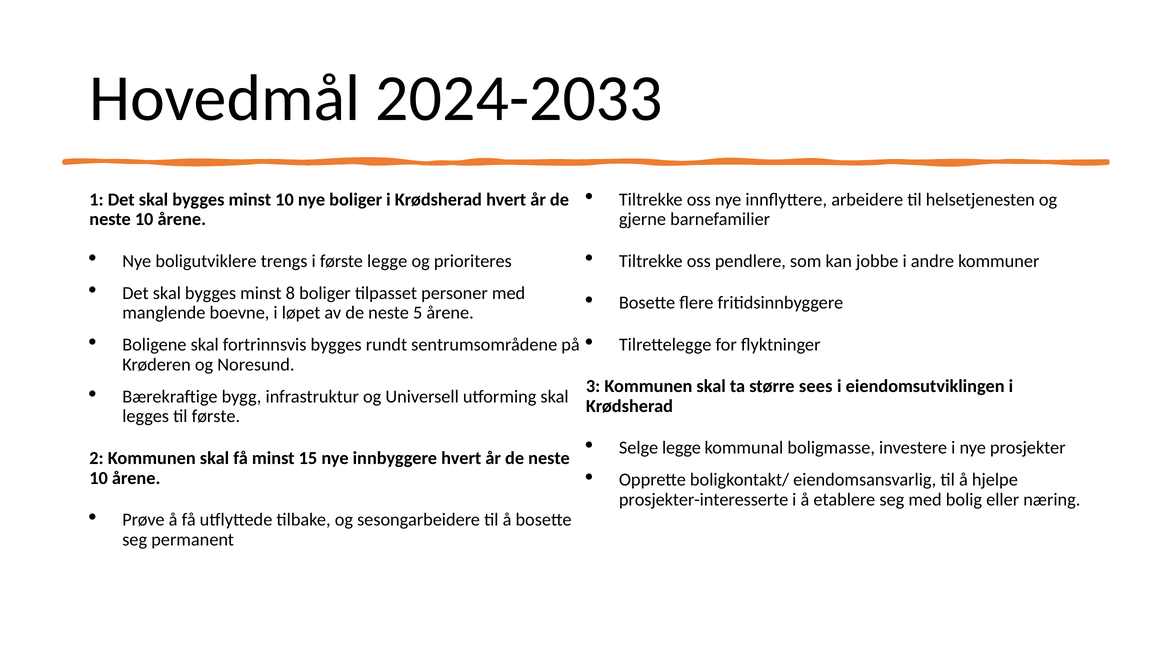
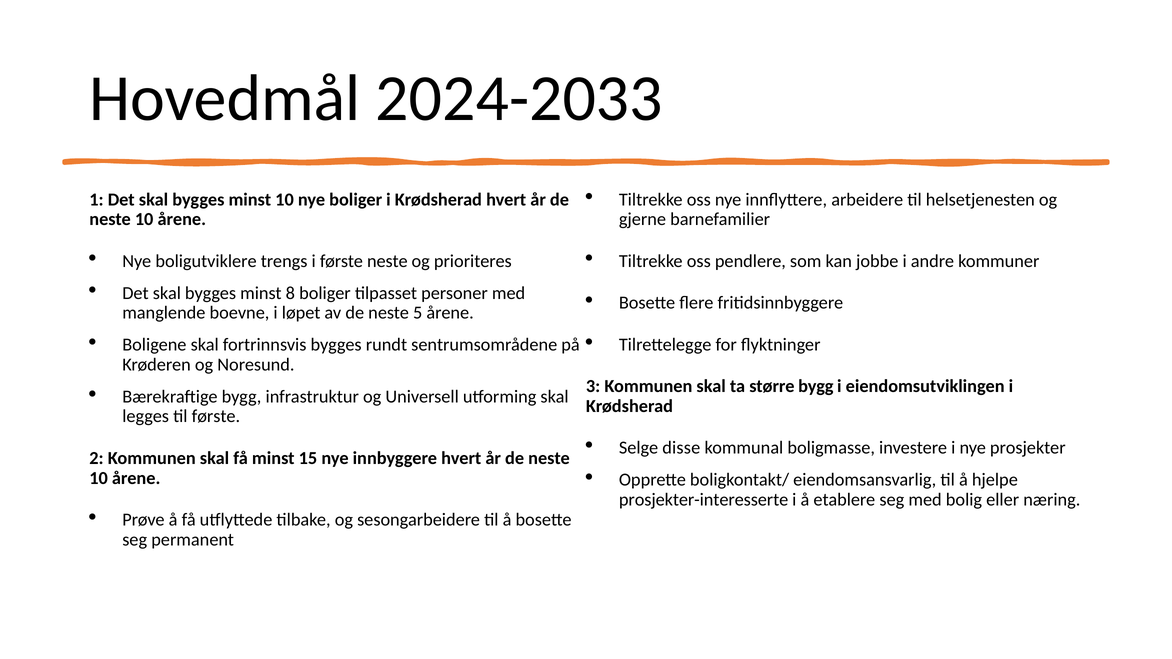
første legge: legge -> neste (387, 261)
større sees: sees -> bygg (816, 386)
Selge legge: legge -> disse (681, 448)
